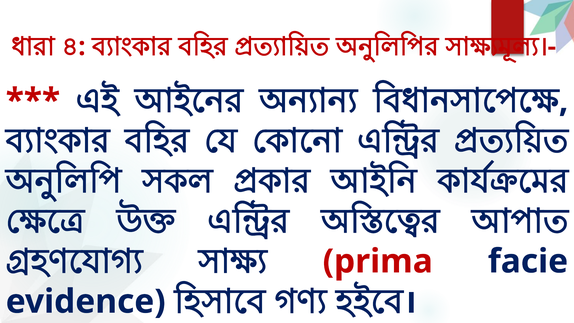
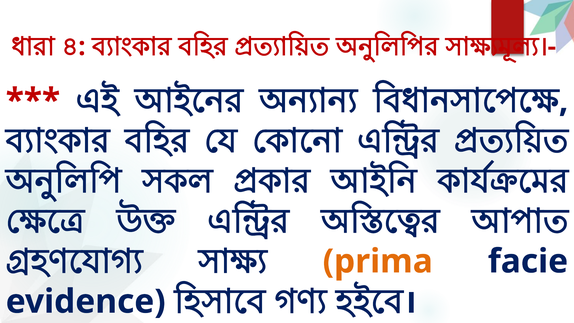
prima colour: red -> orange (378, 261)
